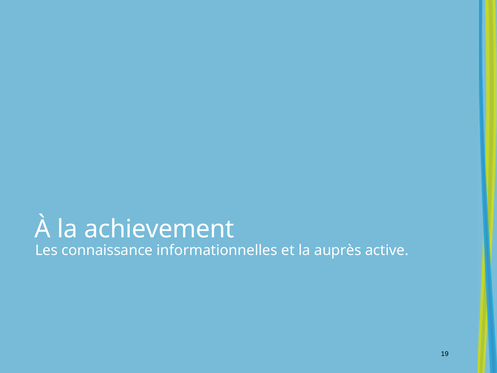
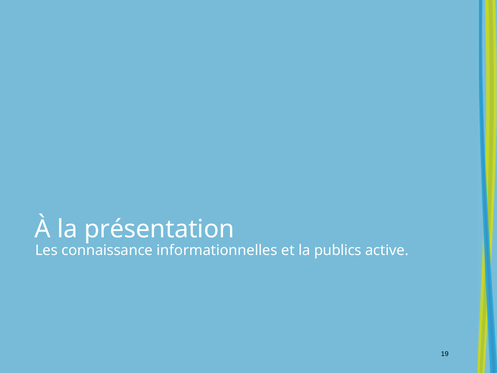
achievement: achievement -> présentation (159, 229)
auprès: auprès -> publics (338, 250)
